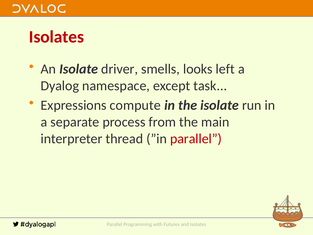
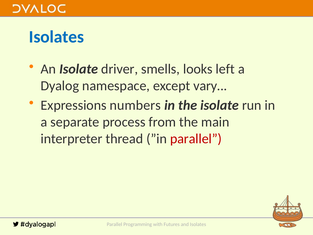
Isolates colour: red -> blue (56, 37)
task: task -> vary (210, 86)
compute: compute -> numbers (135, 105)
